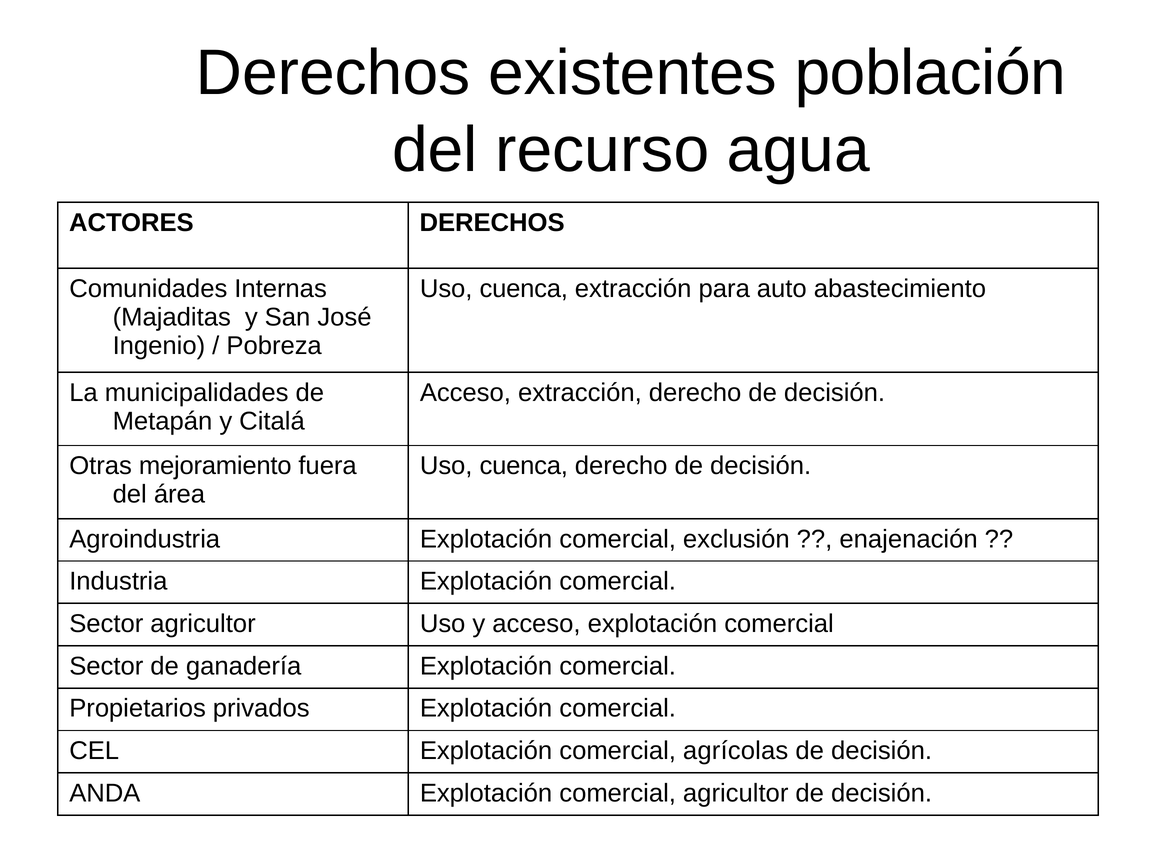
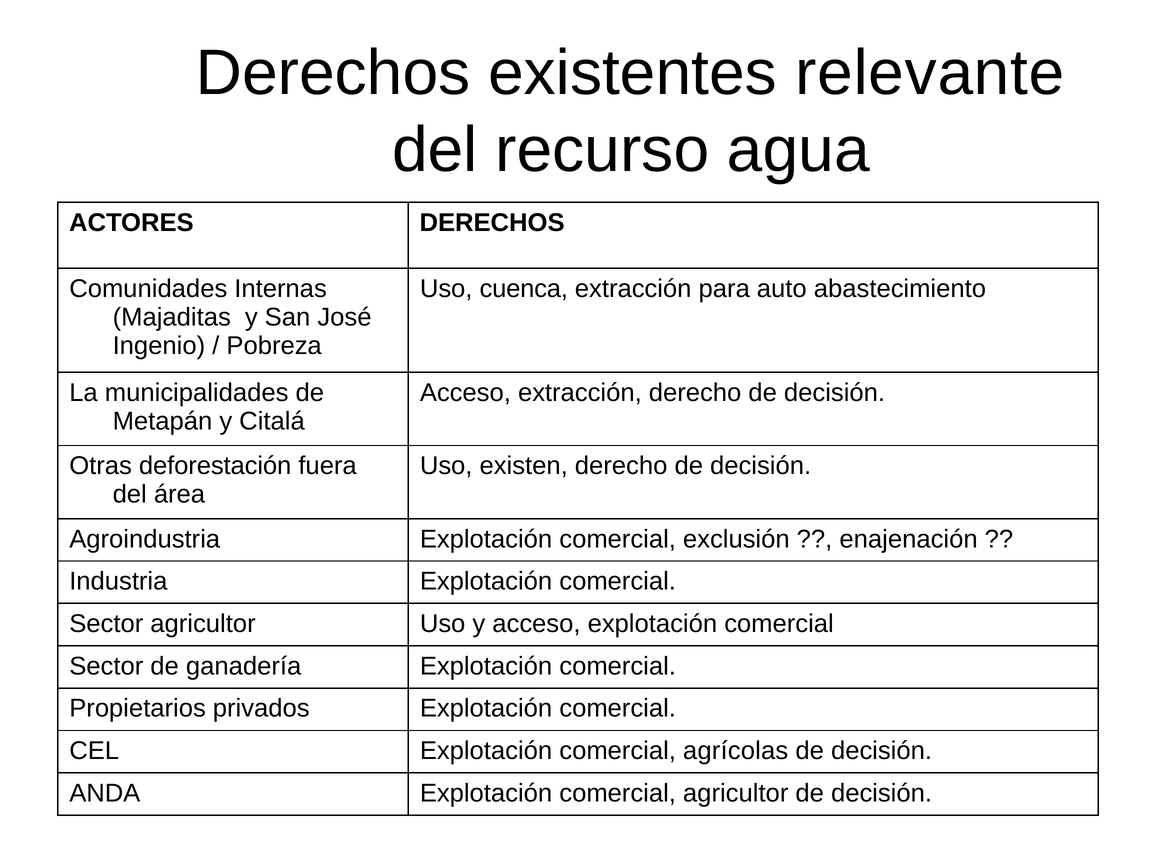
población: población -> relevante (930, 73)
mejoramiento: mejoramiento -> deforestación (215, 466)
cuenca: cuenca -> existen (524, 466)
